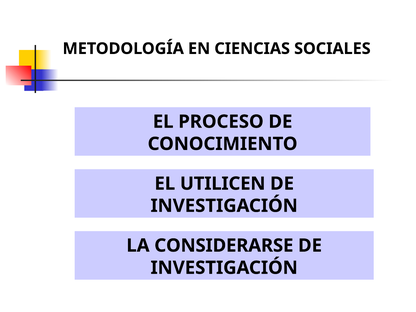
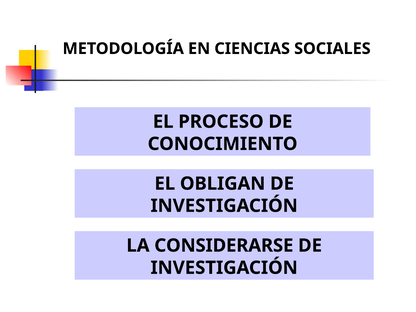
UTILICEN: UTILICEN -> OBLIGAN (223, 184)
